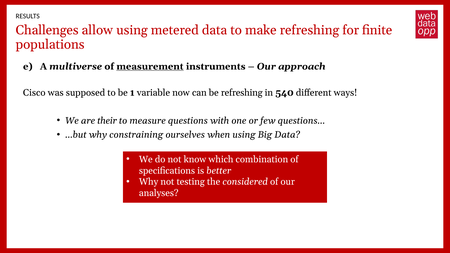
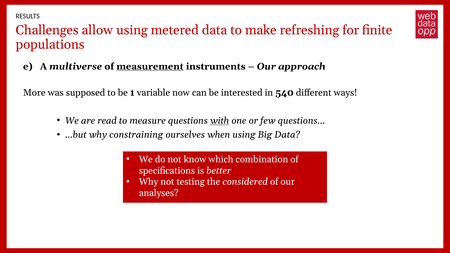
Cisco: Cisco -> More (34, 93)
be refreshing: refreshing -> interested (242, 93)
their: their -> read (107, 121)
with underline: none -> present (220, 121)
